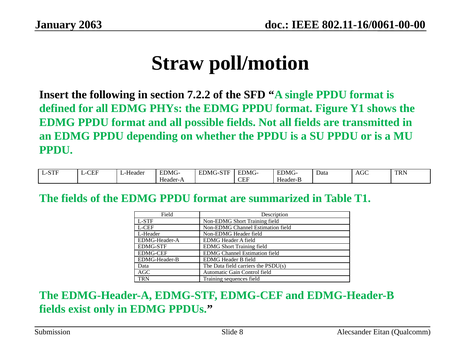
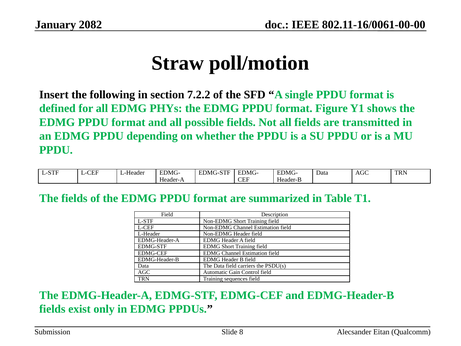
2063: 2063 -> 2082 (90, 25)
